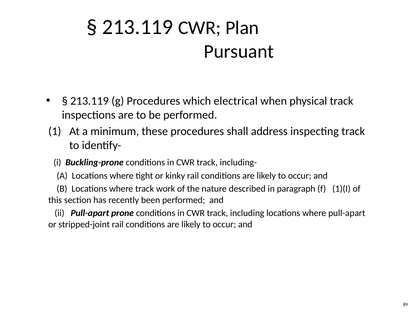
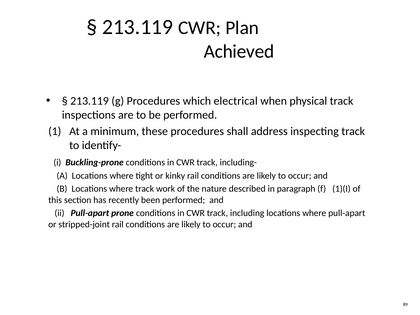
Pursuant: Pursuant -> Achieved (239, 51)
